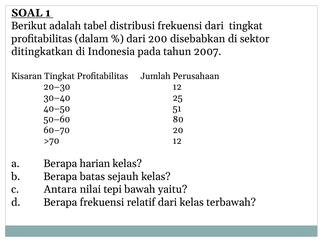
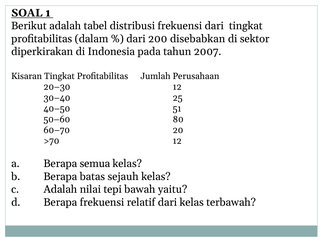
ditingkatkan: ditingkatkan -> diperkirakan (42, 52)
harian: harian -> semua (95, 164)
c Antara: Antara -> Adalah (60, 190)
